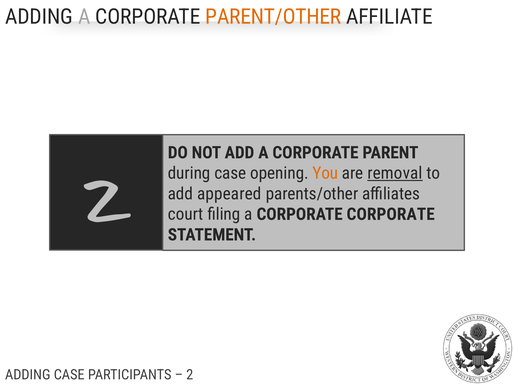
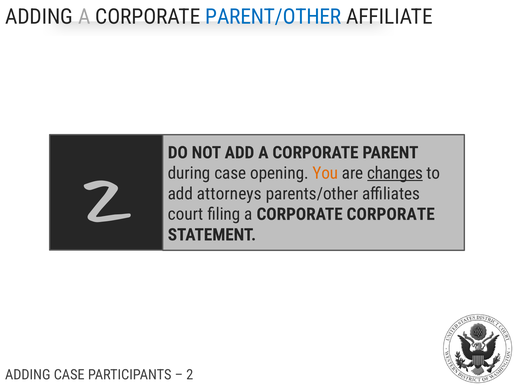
PARENT/OTHER colour: orange -> blue (273, 17)
removal: removal -> changes (395, 173)
appeared: appeared -> attorneys (229, 194)
